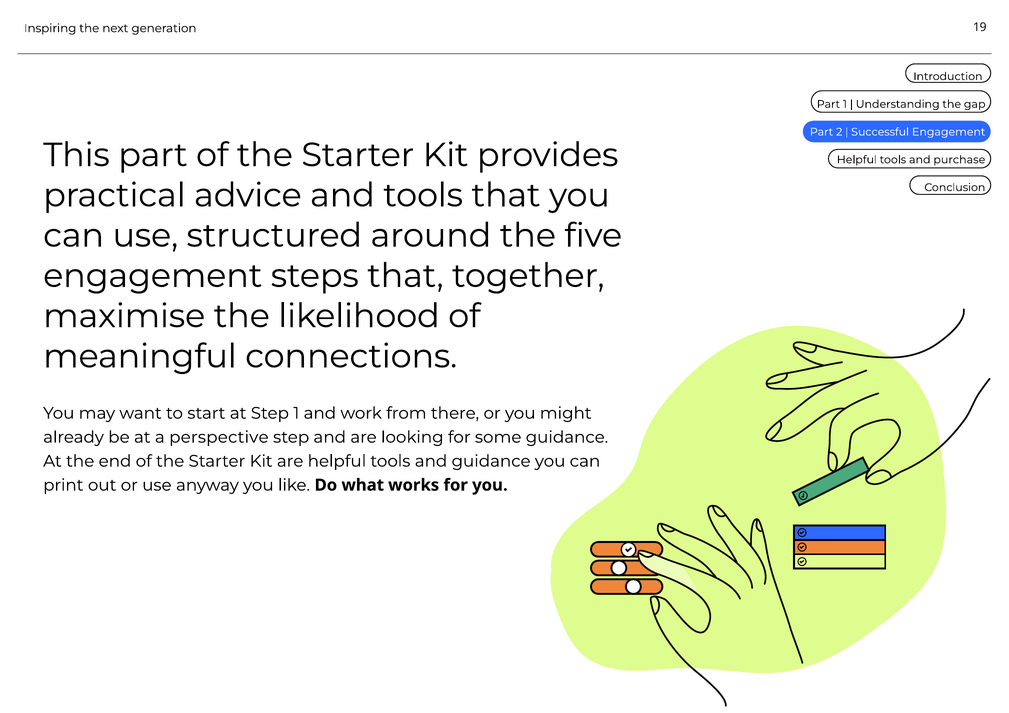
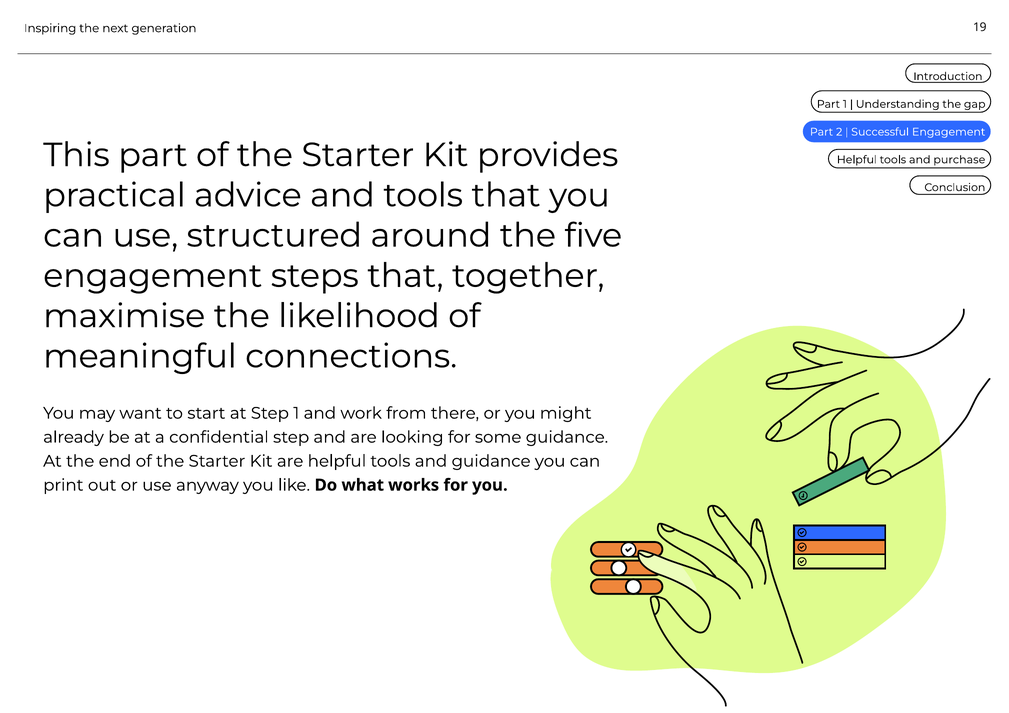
perspective: perspective -> confidential (219, 437)
